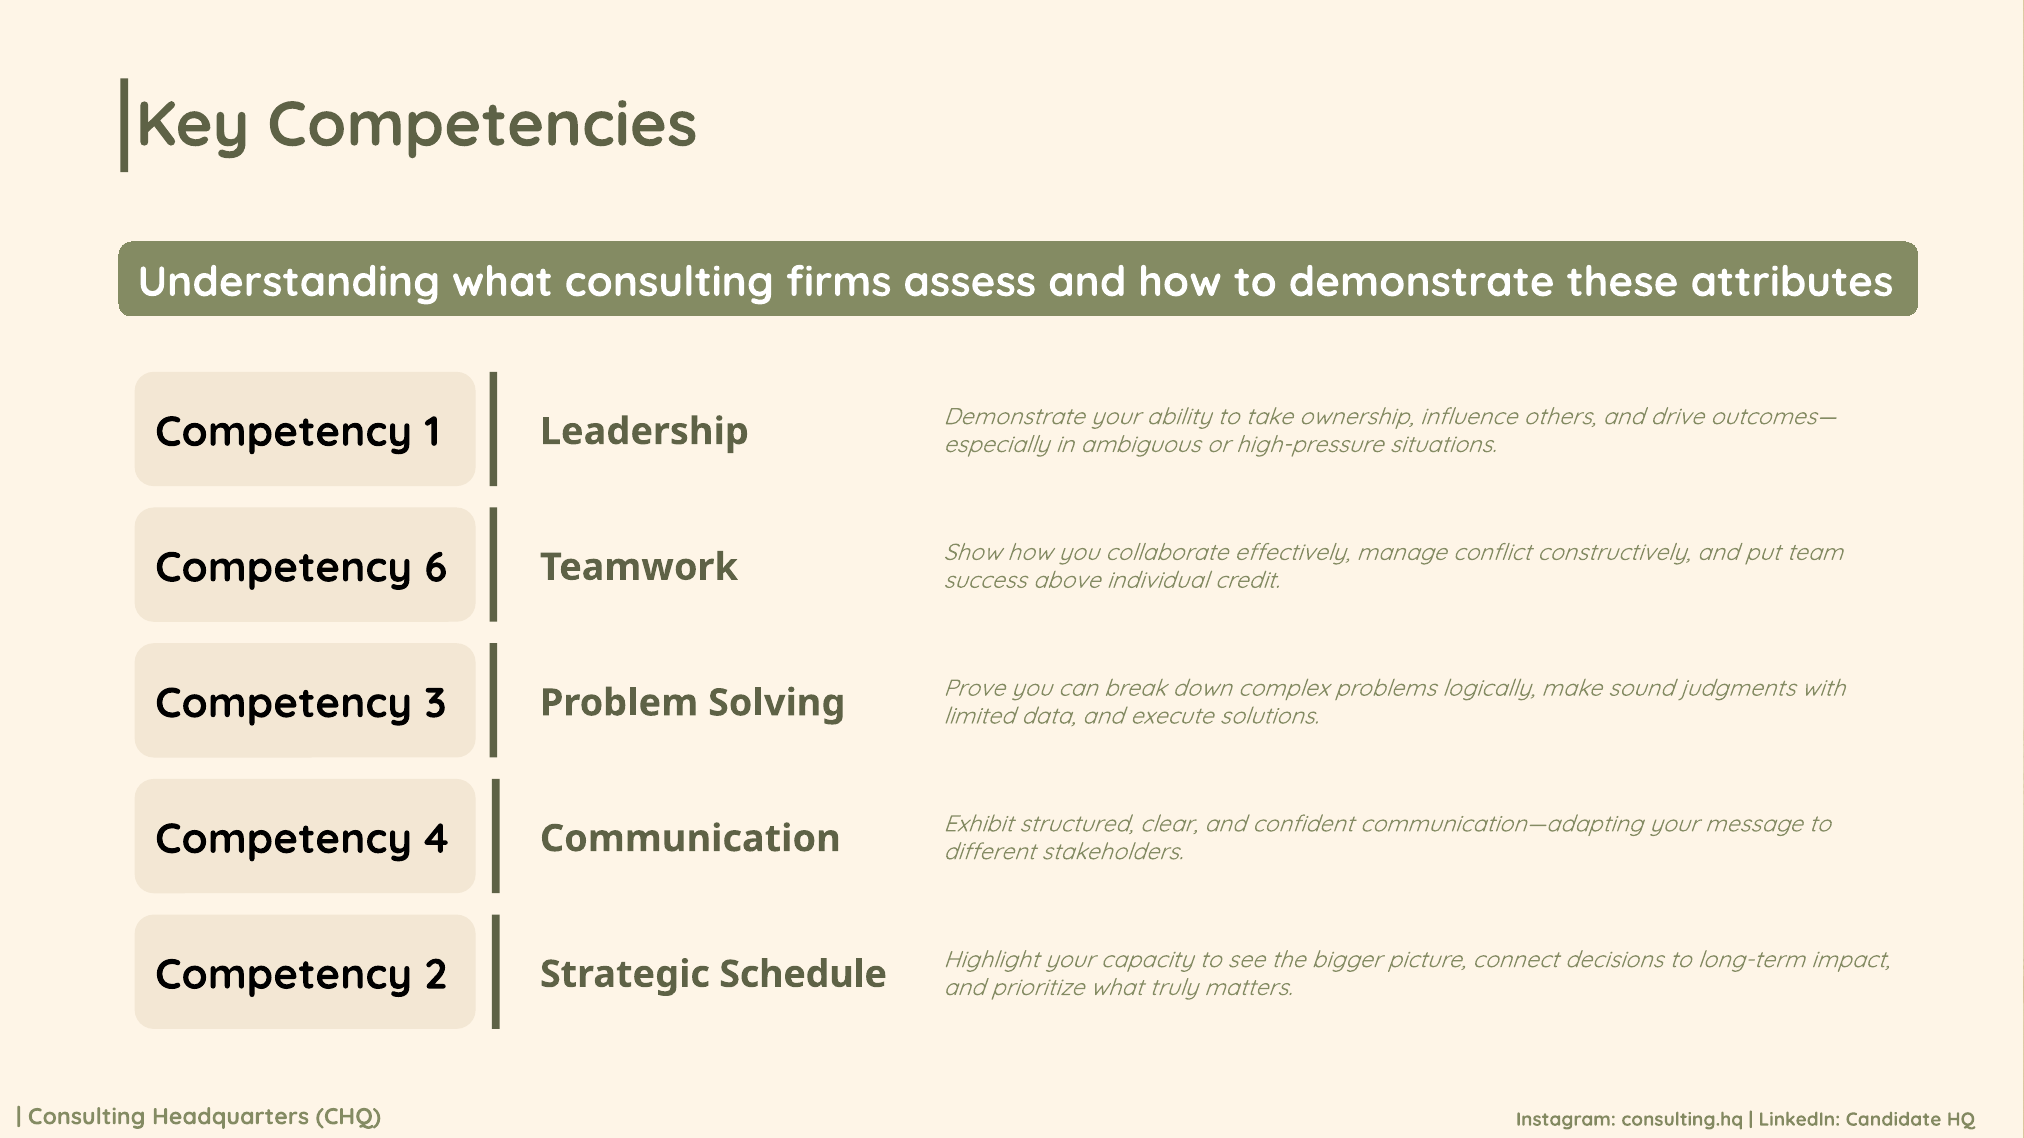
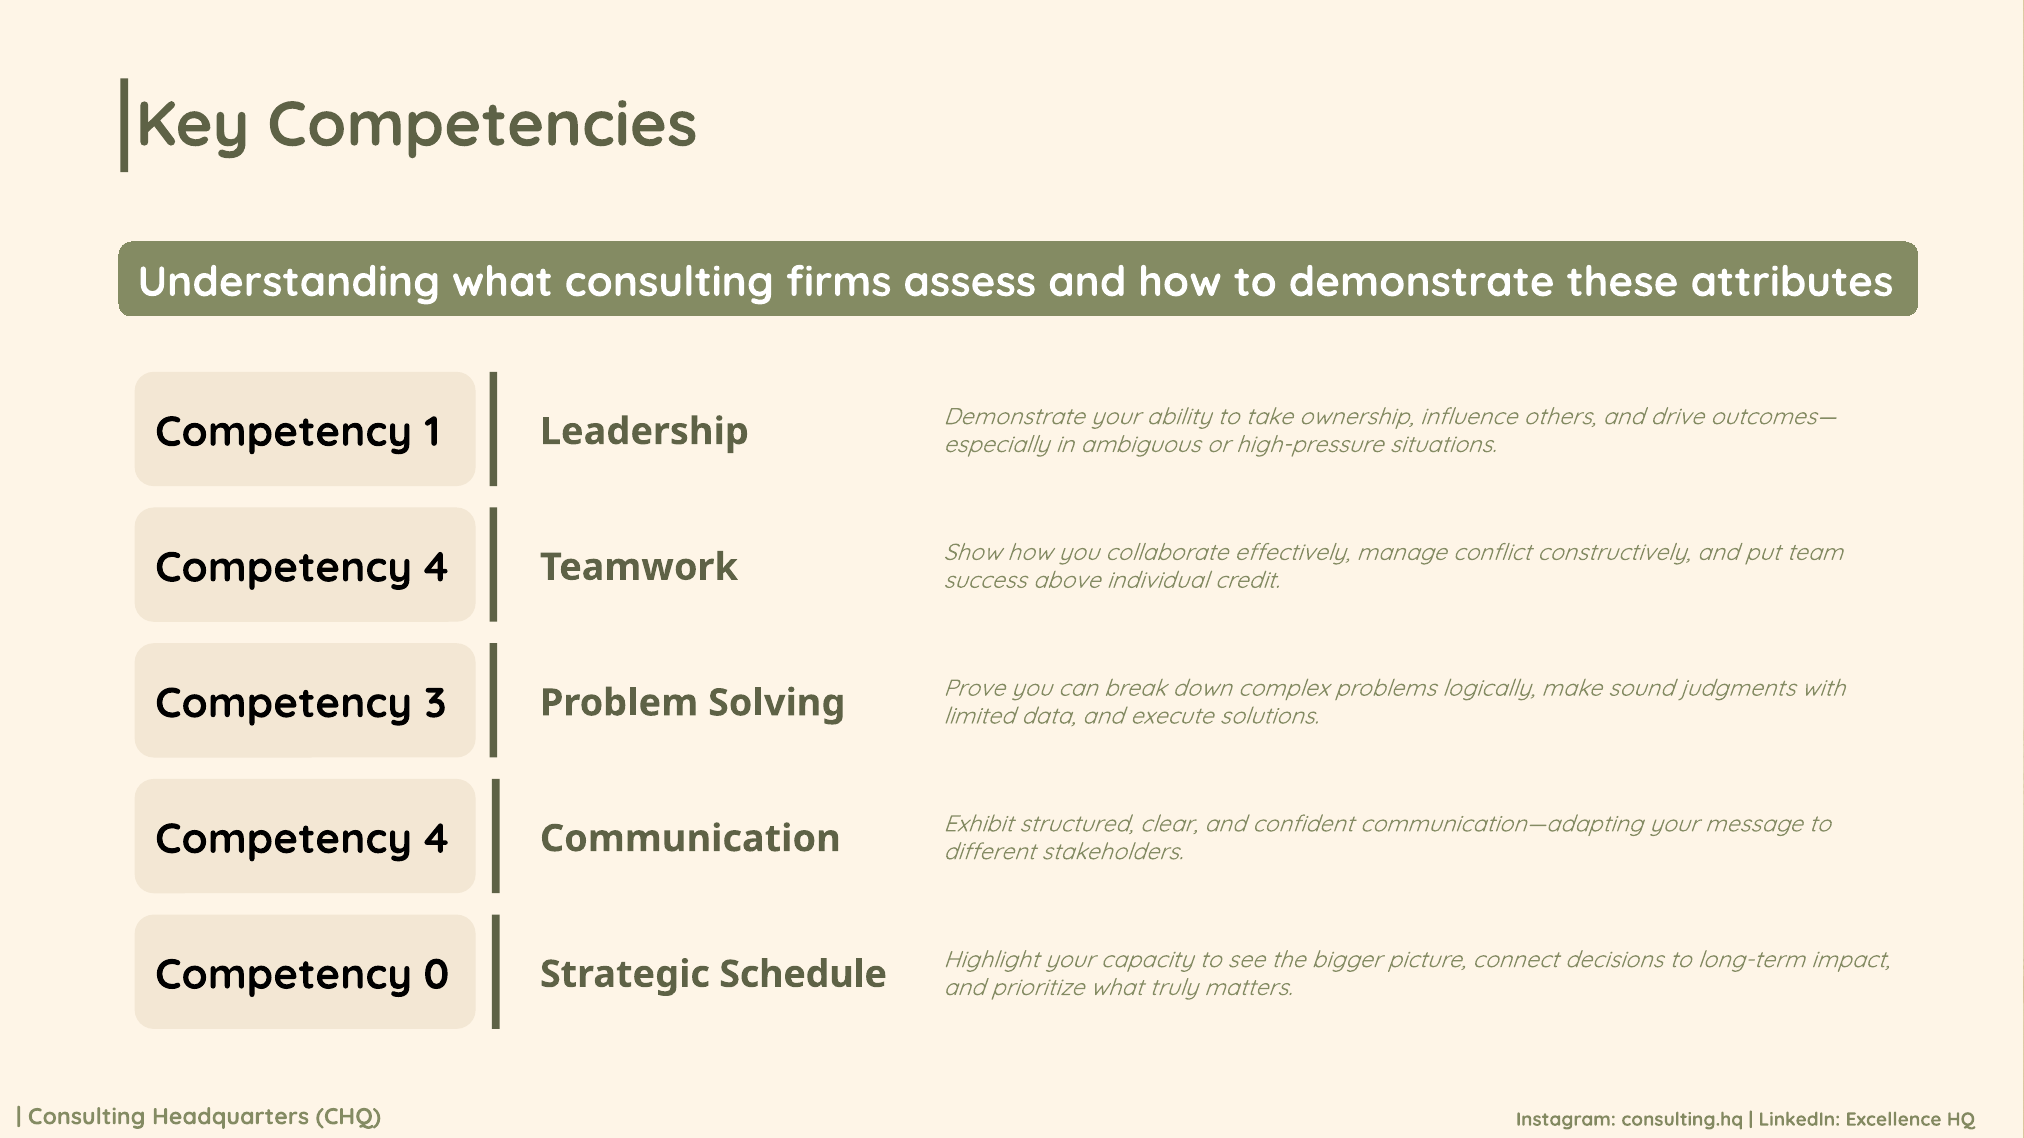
6: 6 -> 4 (436, 568)
2: 2 -> 0 (436, 975)
Candidate: Candidate -> Excellence (1894, 1120)
